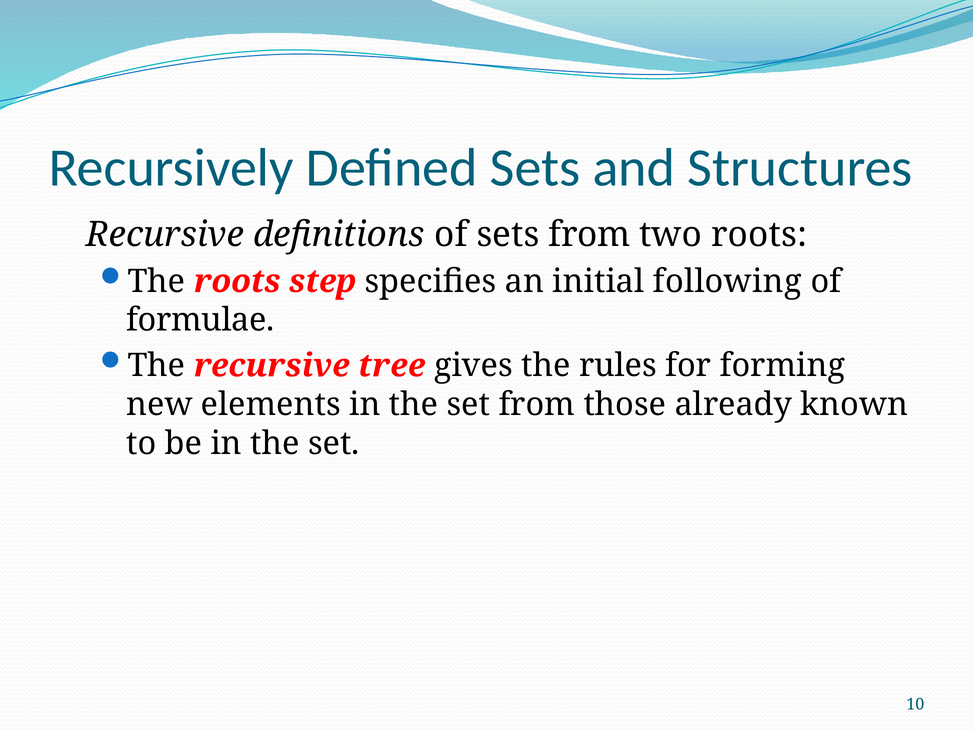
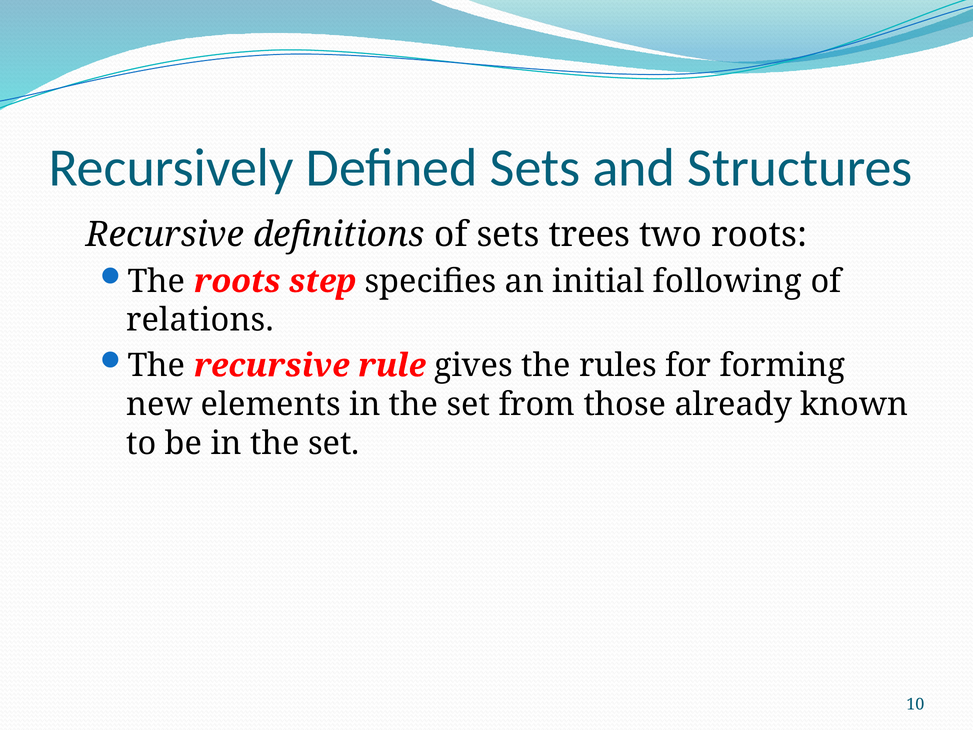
sets from: from -> trees (589, 234)
formulae: formulae -> relations (200, 320)
tree: tree -> rule (392, 366)
